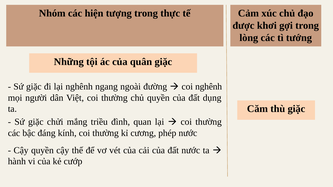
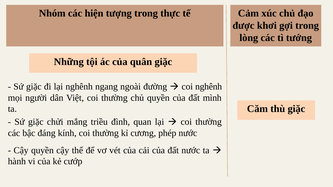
dụng: dụng -> mình (212, 98)
